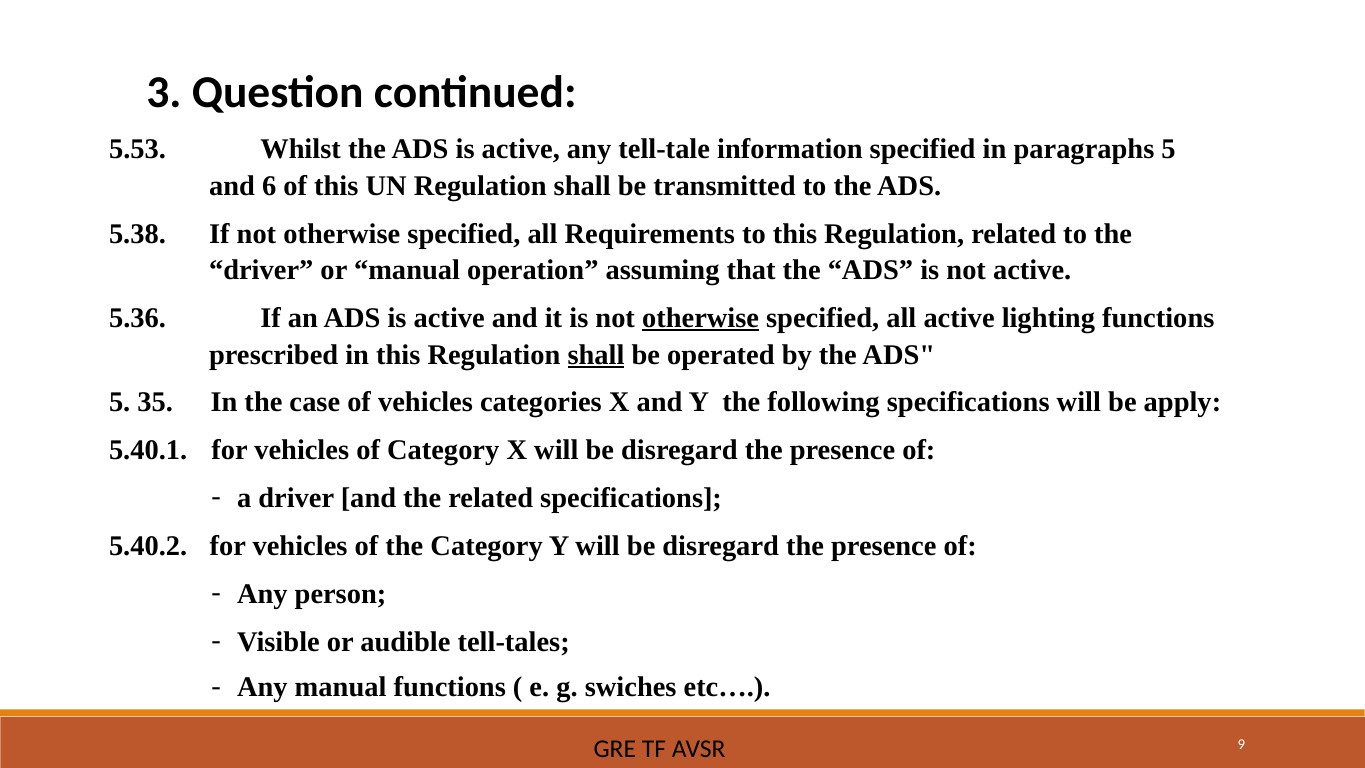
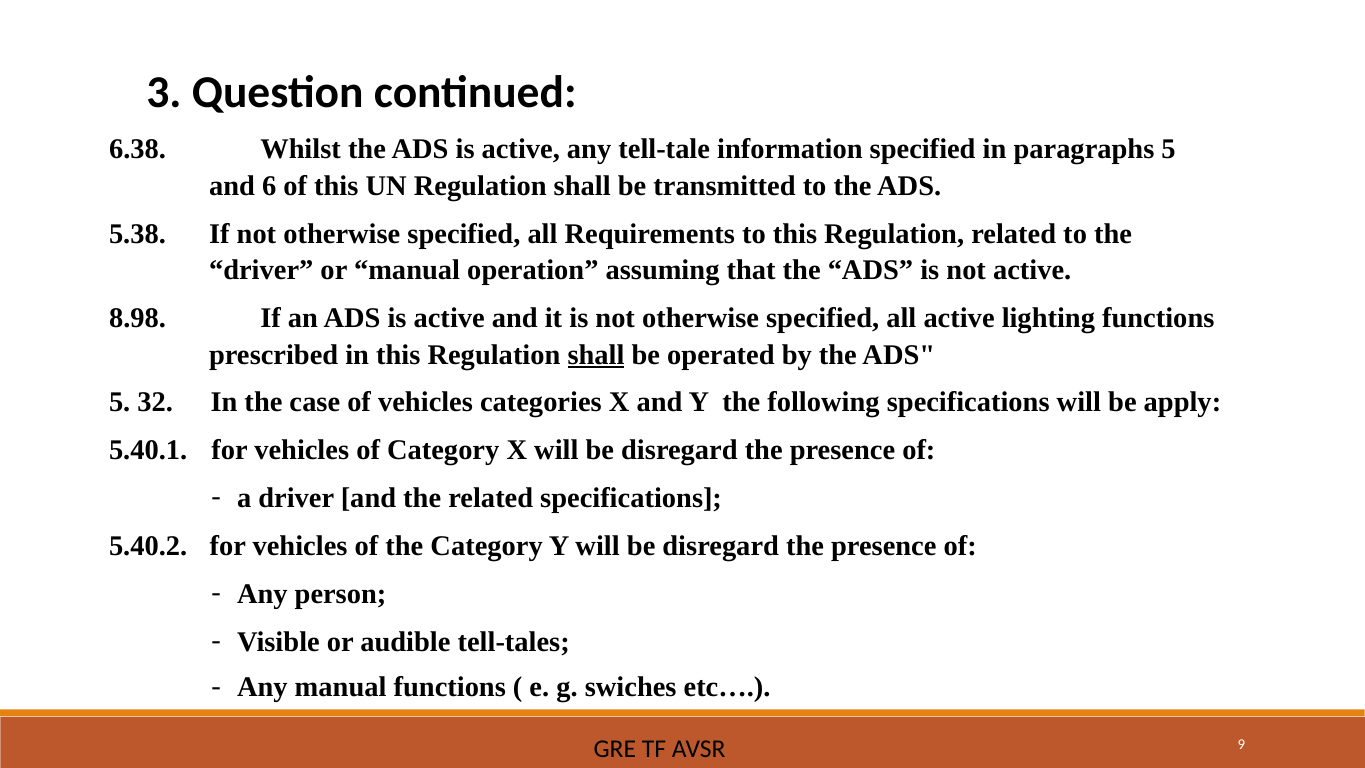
5.53: 5.53 -> 6.38 (138, 149)
5.36: 5.36 -> 8.98 (138, 318)
otherwise underline: present -> none (701, 318)
35: 35 -> 32 (155, 402)
